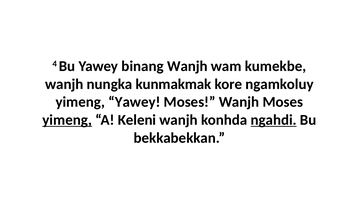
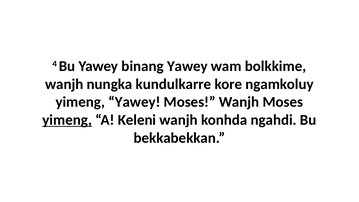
binang Wanjh: Wanjh -> Yawey (187, 66)
kumekbe: kumekbe -> bolkkime (276, 66)
kunmakmak: kunmakmak -> kundulkarre (173, 84)
ngahdi underline: present -> none (274, 120)
